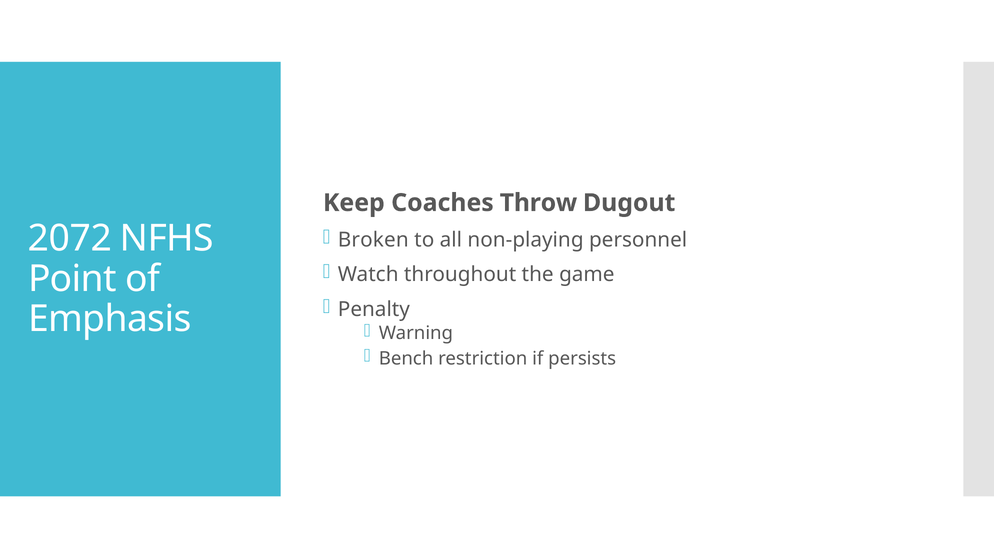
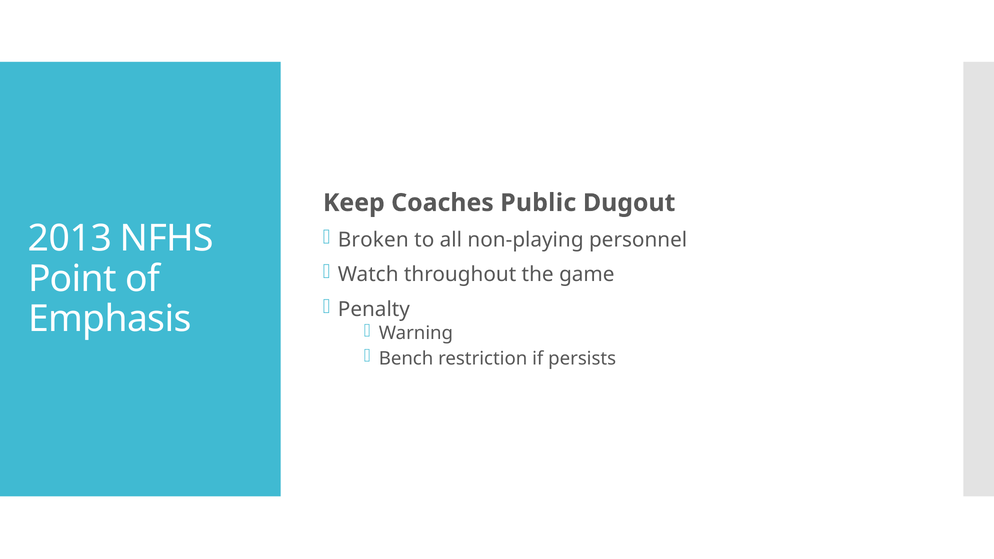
Throw: Throw -> Public (538, 203)
2072: 2072 -> 2013 (70, 239)
